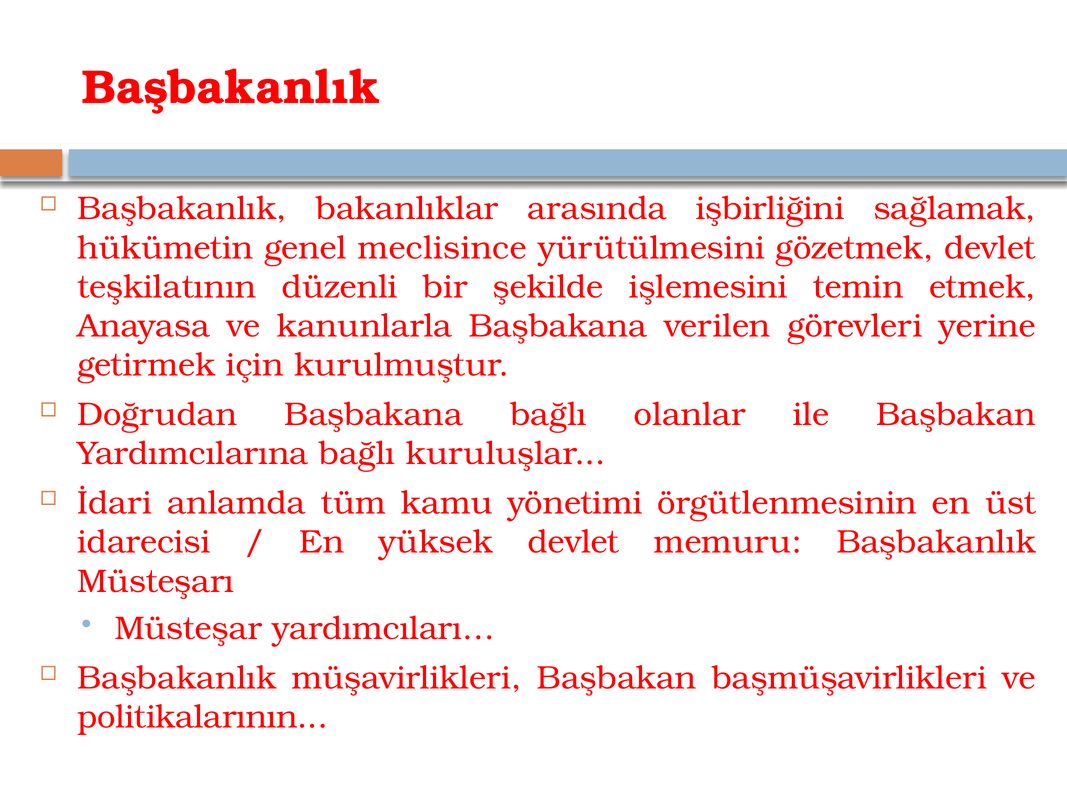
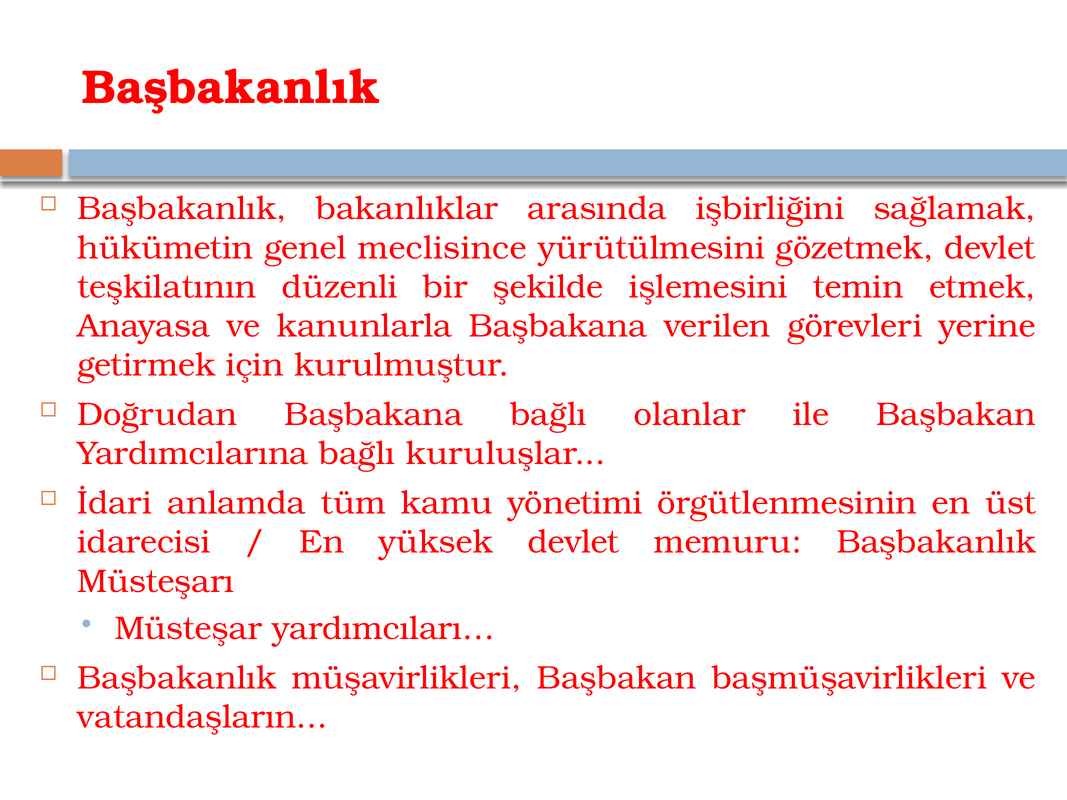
politikalarının: politikalarının -> vatandaşların (202, 717)
